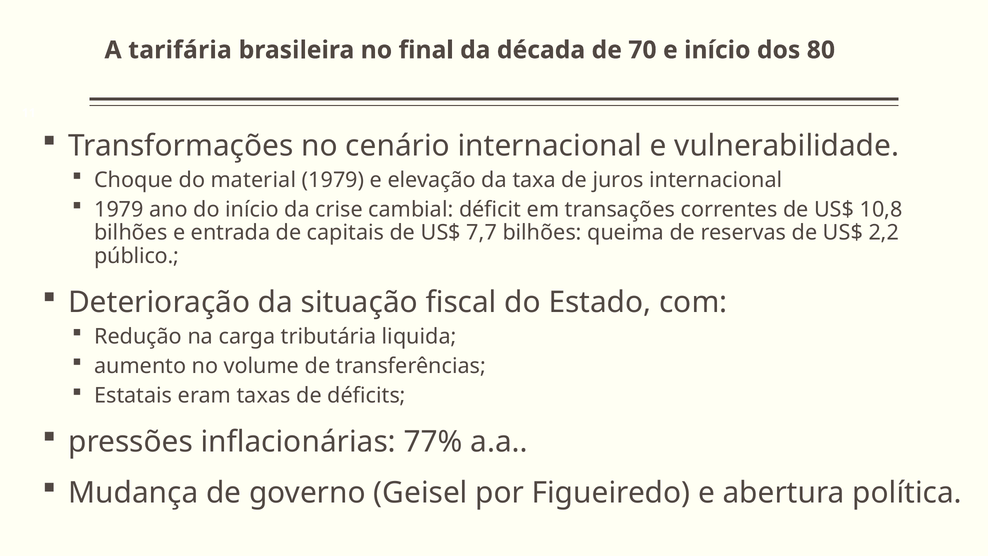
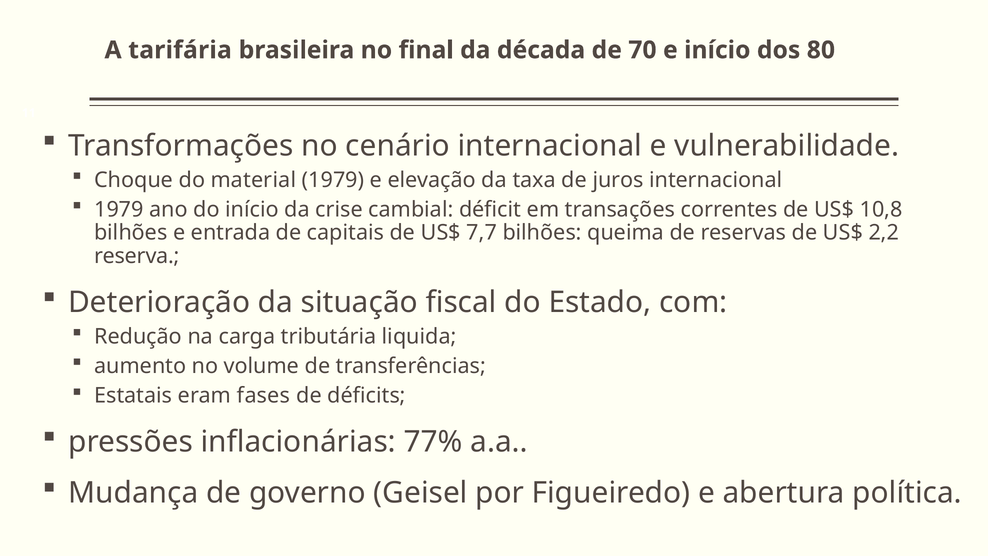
público: público -> reserva (137, 256)
taxas: taxas -> fases (264, 395)
